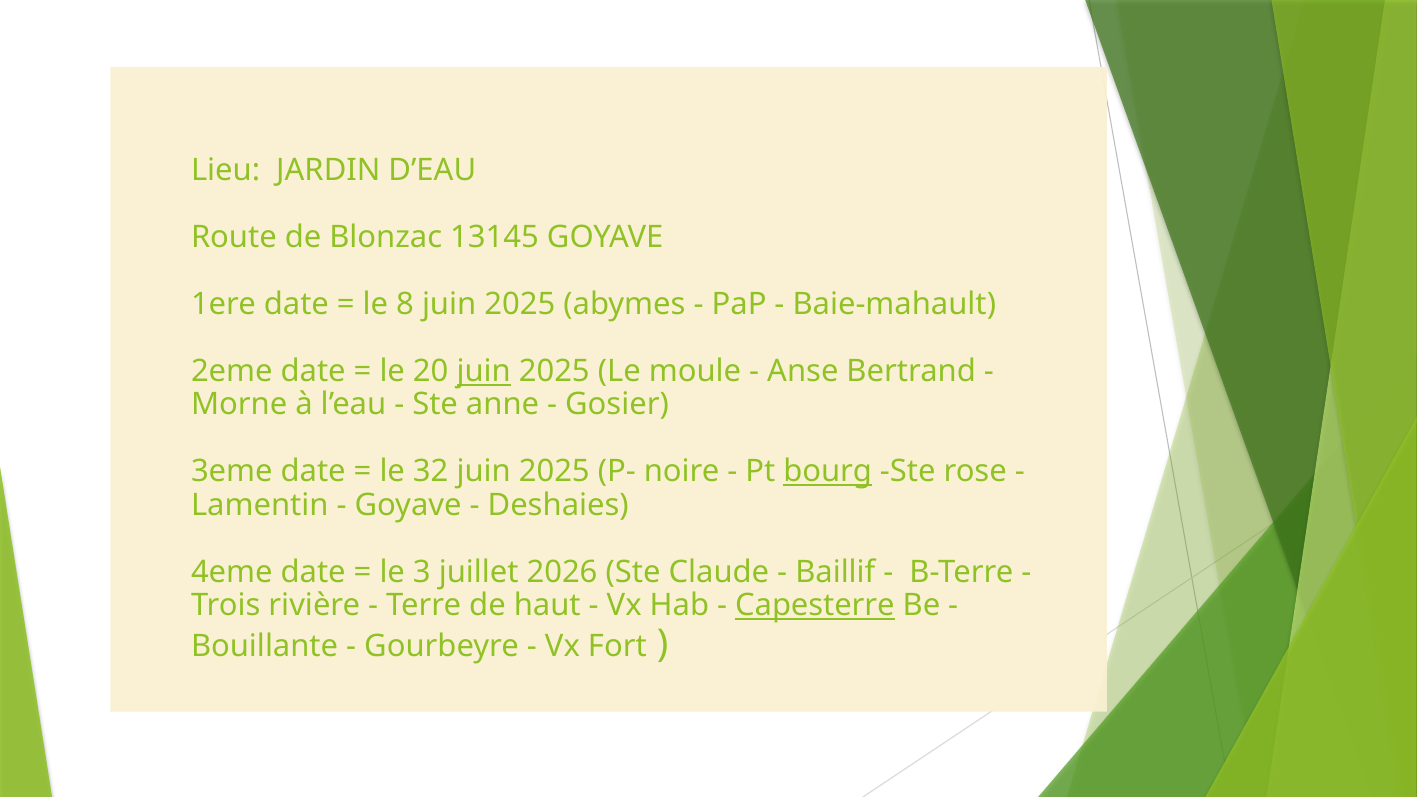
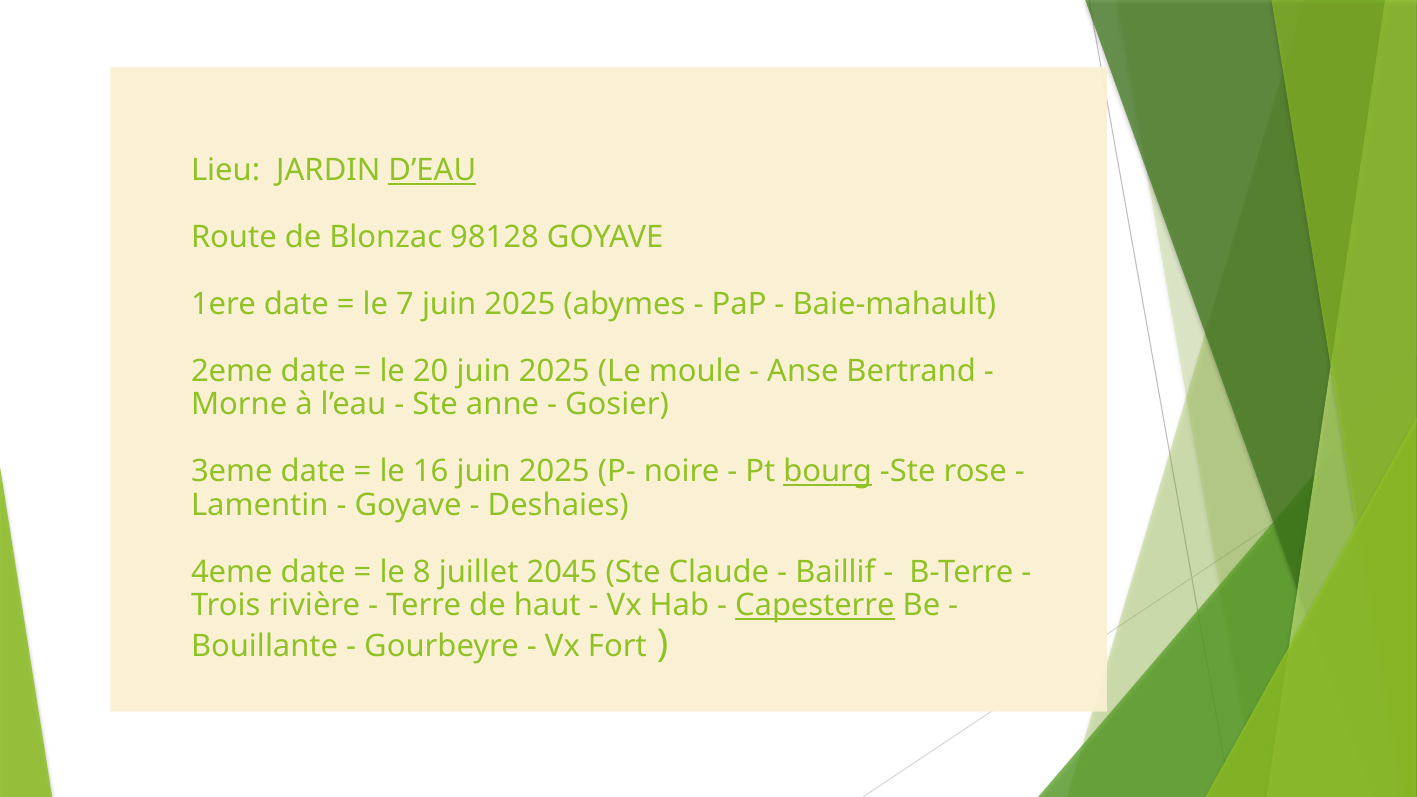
D’EAU underline: none -> present (432, 170)
13145: 13145 -> 98128 (495, 237)
8: 8 -> 7 (405, 304)
juin underline: present -> none (484, 371)
32: 32 -> 16 (431, 472)
3: 3 -> 8 (422, 572)
2026: 2026 -> 2045 (562, 572)
